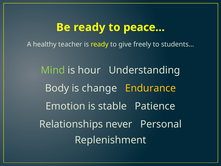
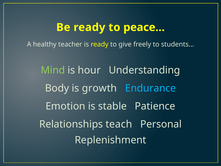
change: change -> growth (99, 88)
Endurance colour: yellow -> light blue (151, 88)
never: never -> teach (119, 124)
